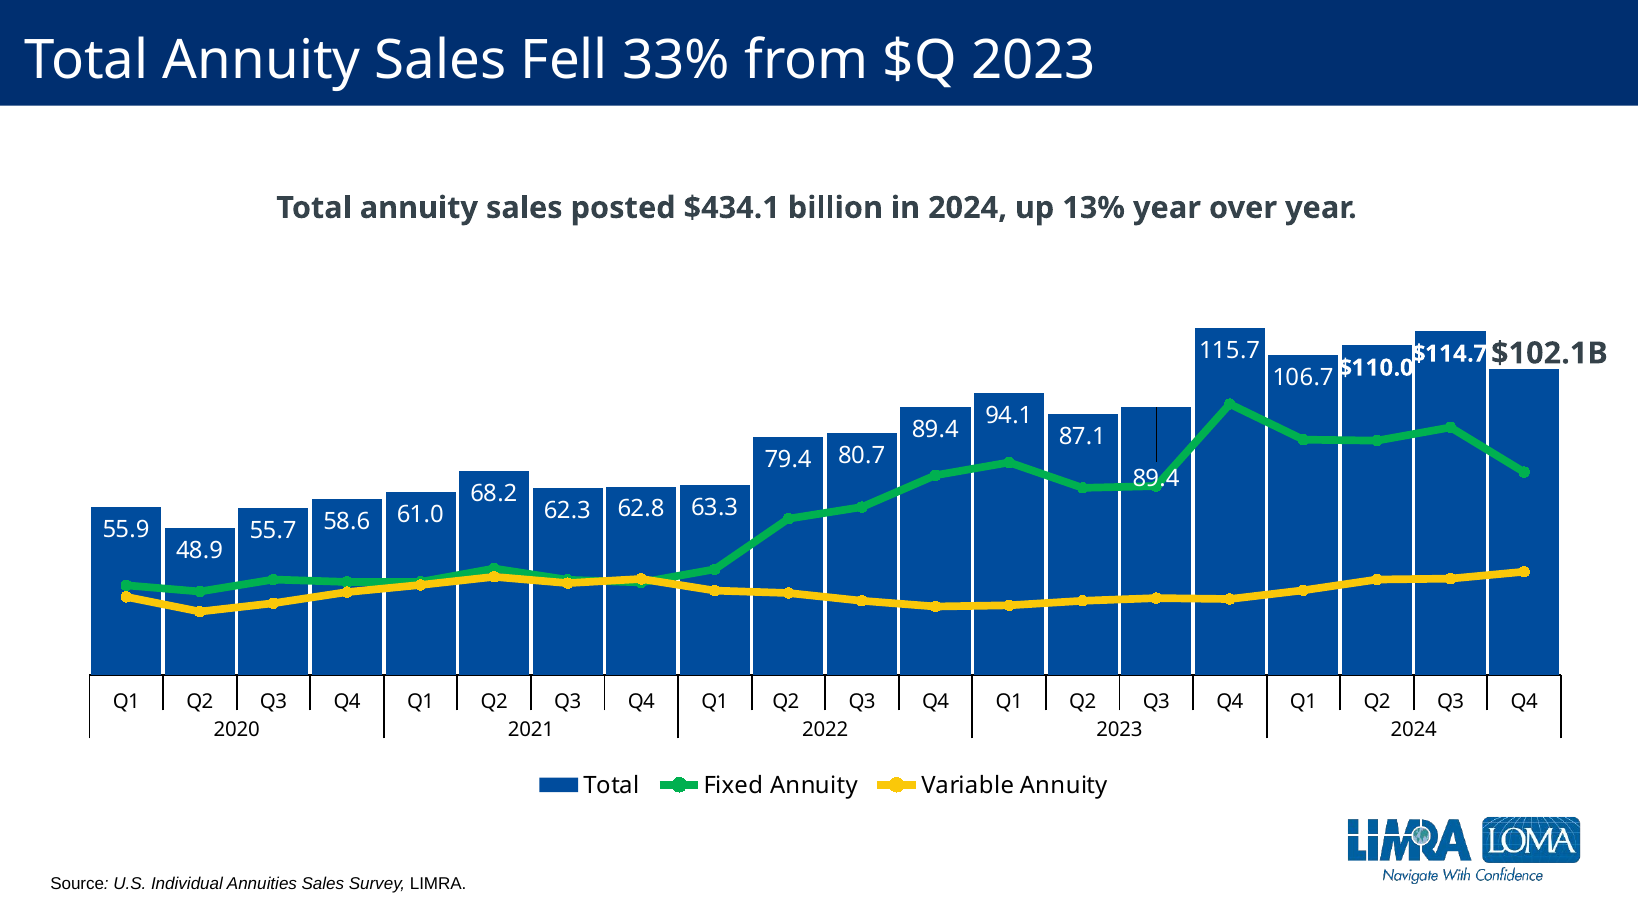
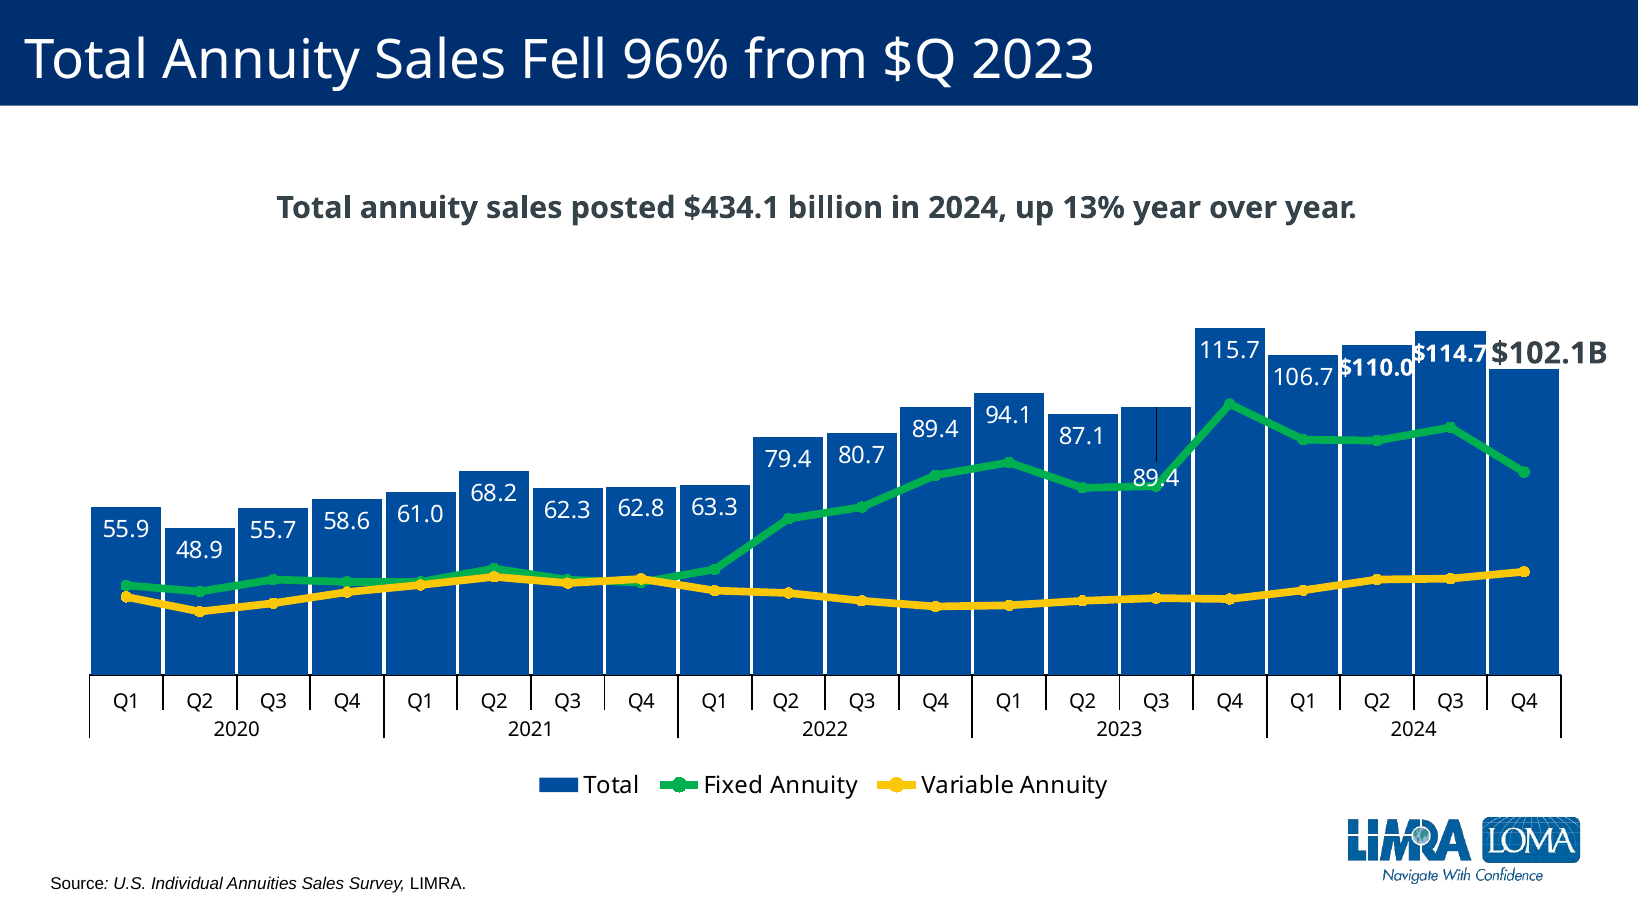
33%: 33% -> 96% (676, 60)
